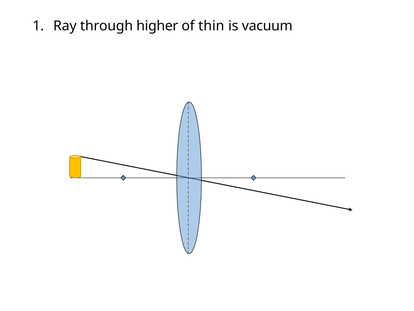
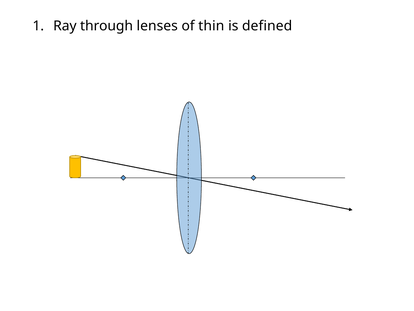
higher: higher -> lenses (157, 26)
vacuum: vacuum -> defined (267, 26)
